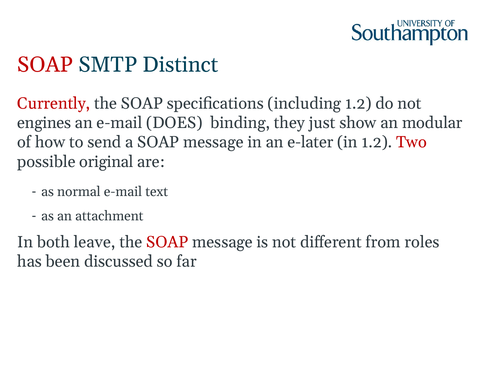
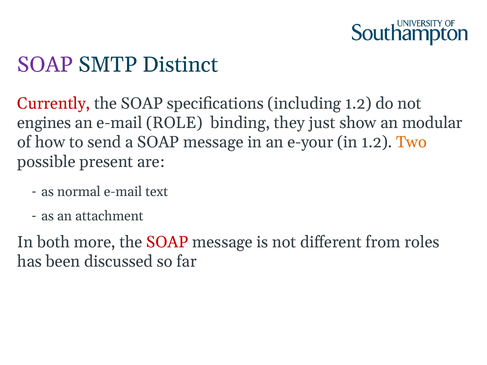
SOAP colour: red -> purple (45, 65)
DOES: DOES -> ROLE (174, 123)
e-later: e-later -> e-your (310, 142)
Two colour: red -> orange (412, 142)
original: original -> present (106, 162)
leave: leave -> more (95, 242)
